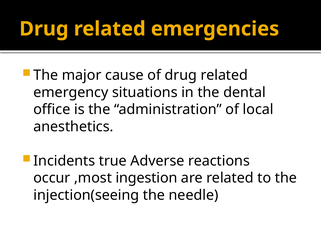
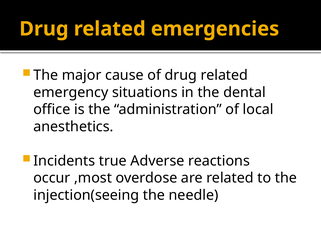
ingestion: ingestion -> overdose (146, 178)
